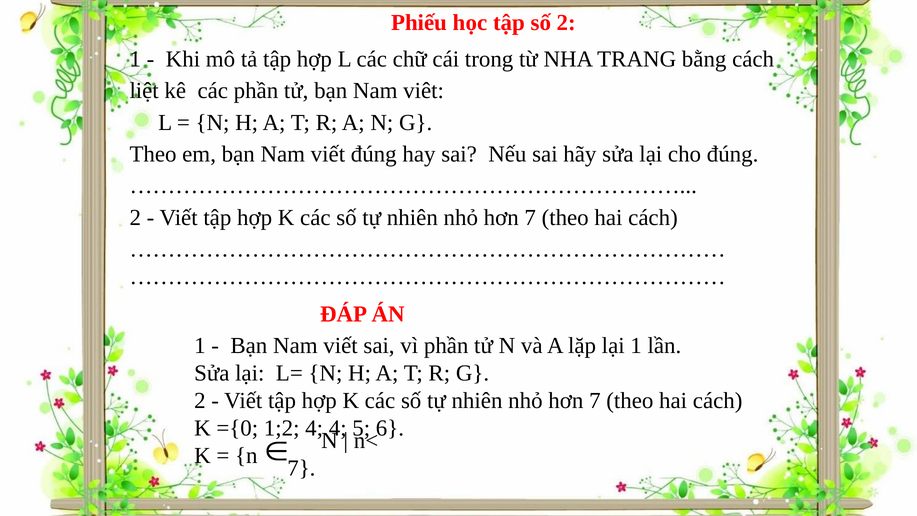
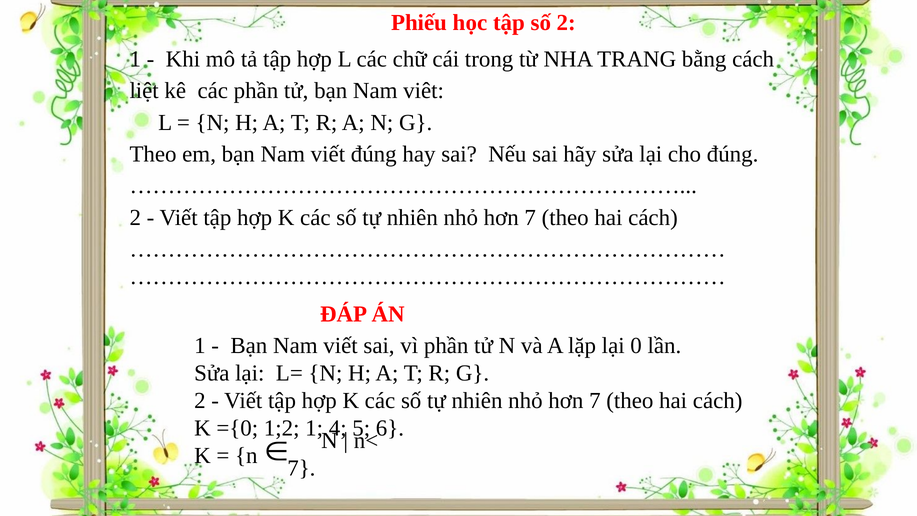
lại 1: 1 -> 0 (636, 345)
1;2 4: 4 -> 1 (314, 428)
